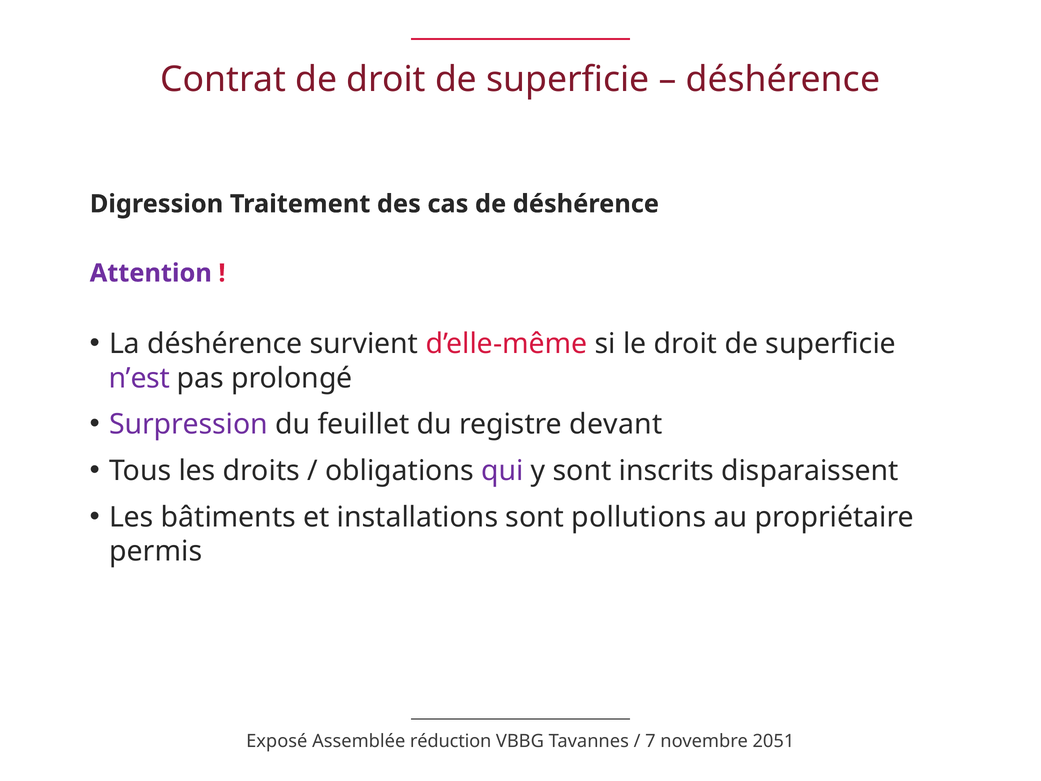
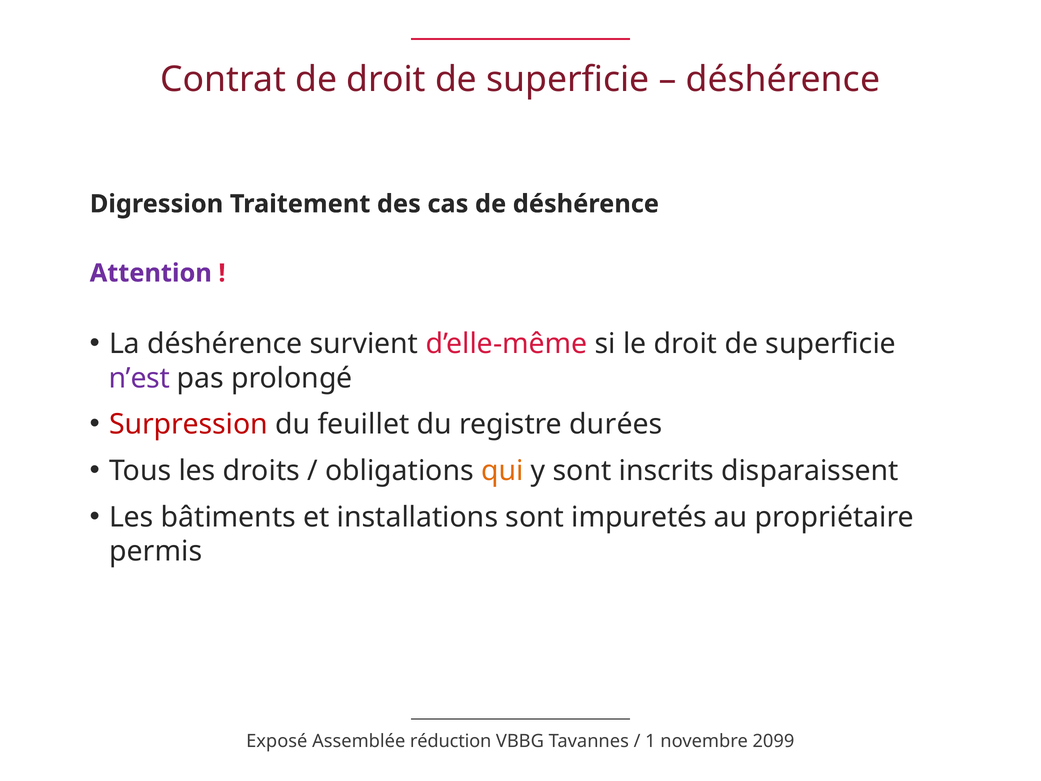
Surpression colour: purple -> red (188, 424)
devant: devant -> durées (616, 424)
qui colour: purple -> orange (502, 471)
pollutions: pollutions -> impuretés (639, 517)
7: 7 -> 1 (650, 741)
2051: 2051 -> 2099 (773, 741)
